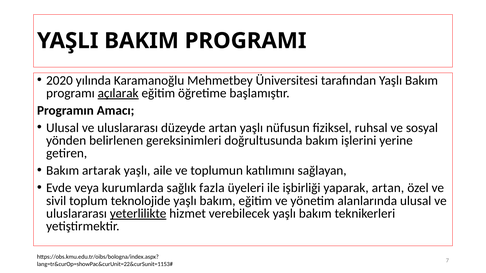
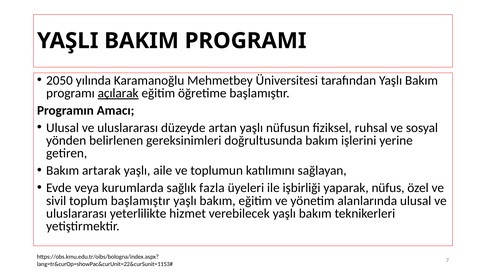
2020: 2020 -> 2050 (59, 80)
yaparak artan: artan -> nüfus (388, 188)
toplum teknolojide: teknolojide -> başlamıştır (141, 201)
yeterlilikte underline: present -> none (138, 214)
